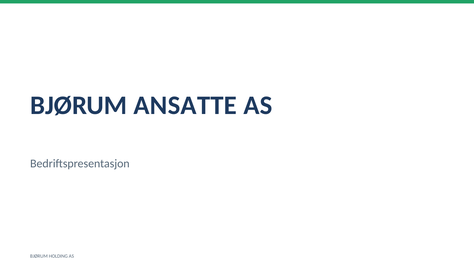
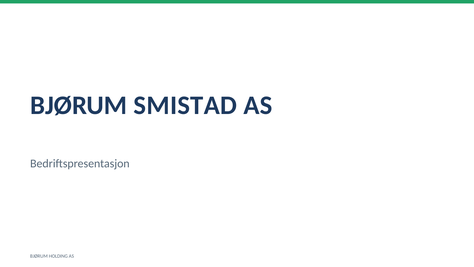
ANSATTE: ANSATTE -> SMISTAD (185, 105)
